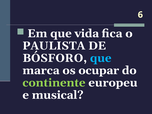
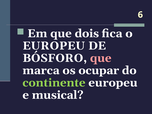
vida: vida -> dois (87, 33)
PAULISTA: PAULISTA -> EUROPEU (54, 46)
que colour: light blue -> pink (101, 58)
